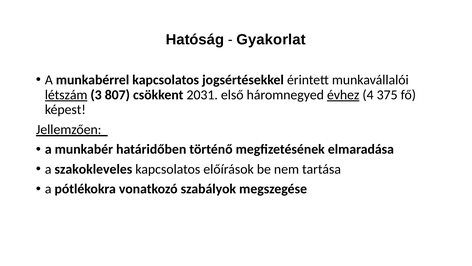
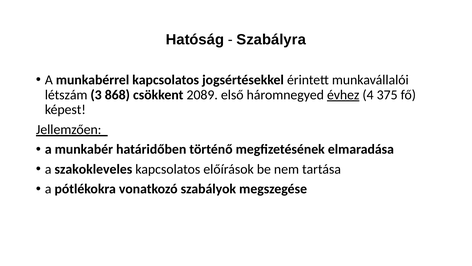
Gyakorlat: Gyakorlat -> Szabályra (271, 40)
létszám underline: present -> none (66, 95)
807: 807 -> 868 (117, 95)
2031: 2031 -> 2089 (202, 95)
